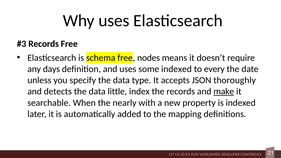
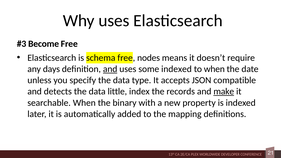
Records: Records -> Become (44, 44)
and underline: none -> present (110, 69)
to every: every -> when (214, 69)
thoroughly: thoroughly -> compatible (235, 80)
nearly: nearly -> binary (125, 103)
